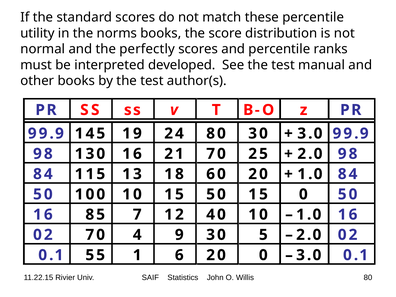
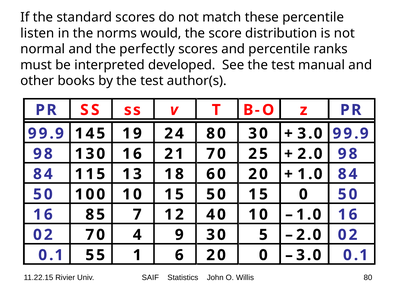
utility: utility -> listen (37, 33)
norms books: books -> would (161, 33)
